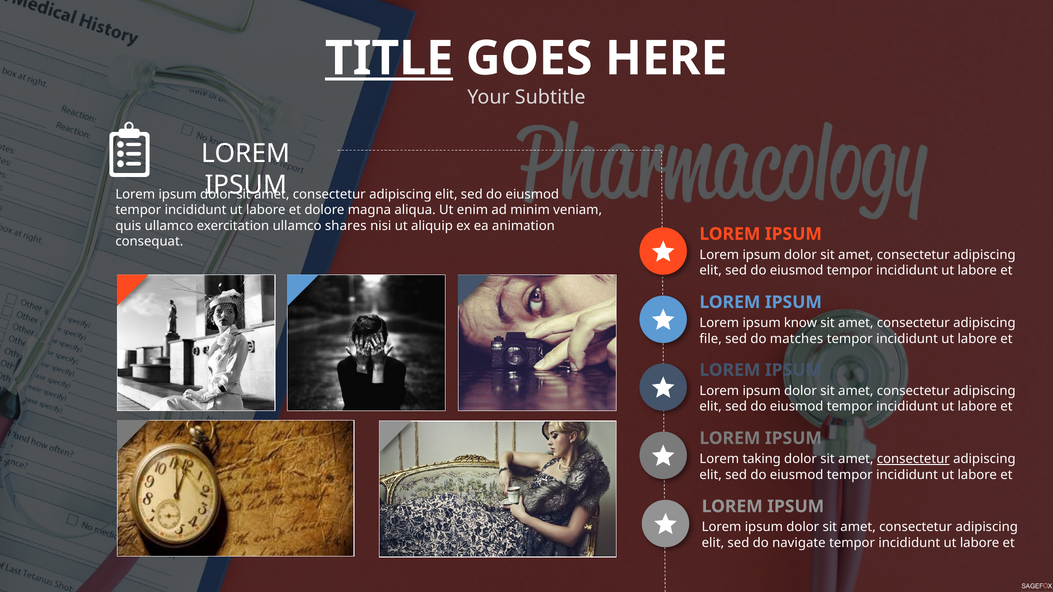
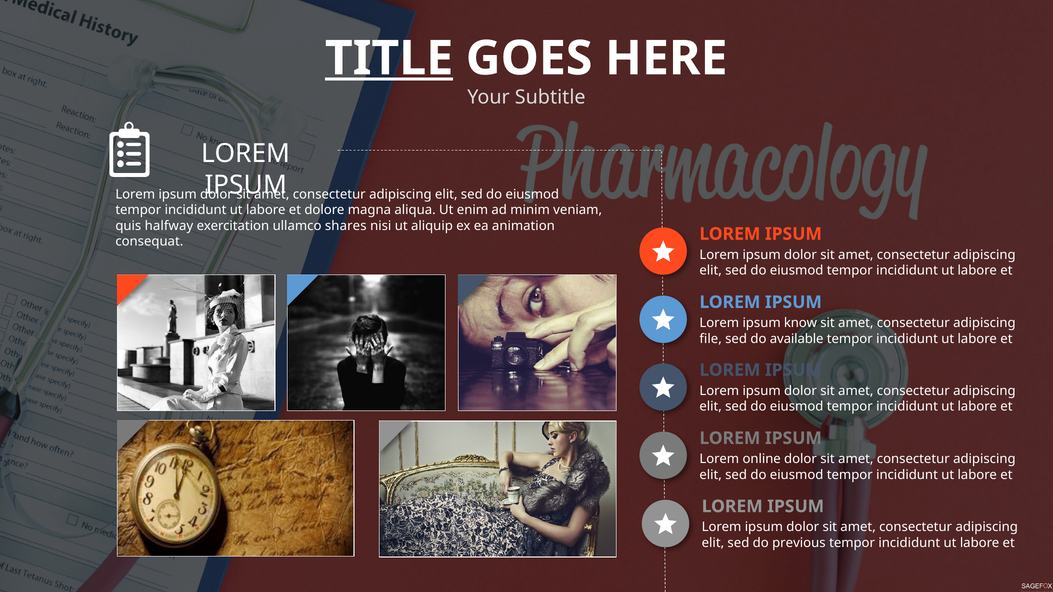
quis ullamco: ullamco -> halfway (169, 226)
matches: matches -> available (797, 339)
taking: taking -> online (762, 459)
consectetur underline: present -> none (913, 459)
navigate: navigate -> previous (799, 543)
